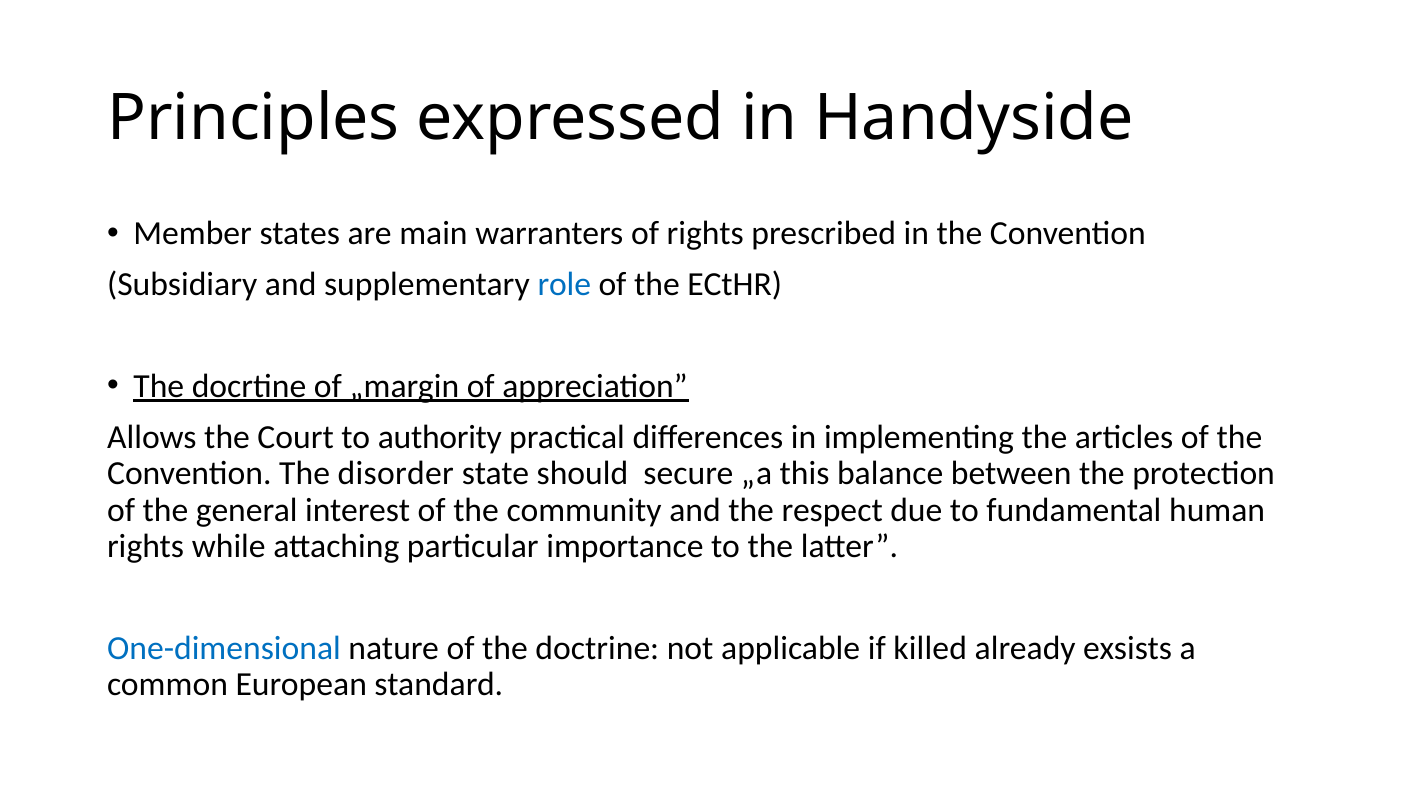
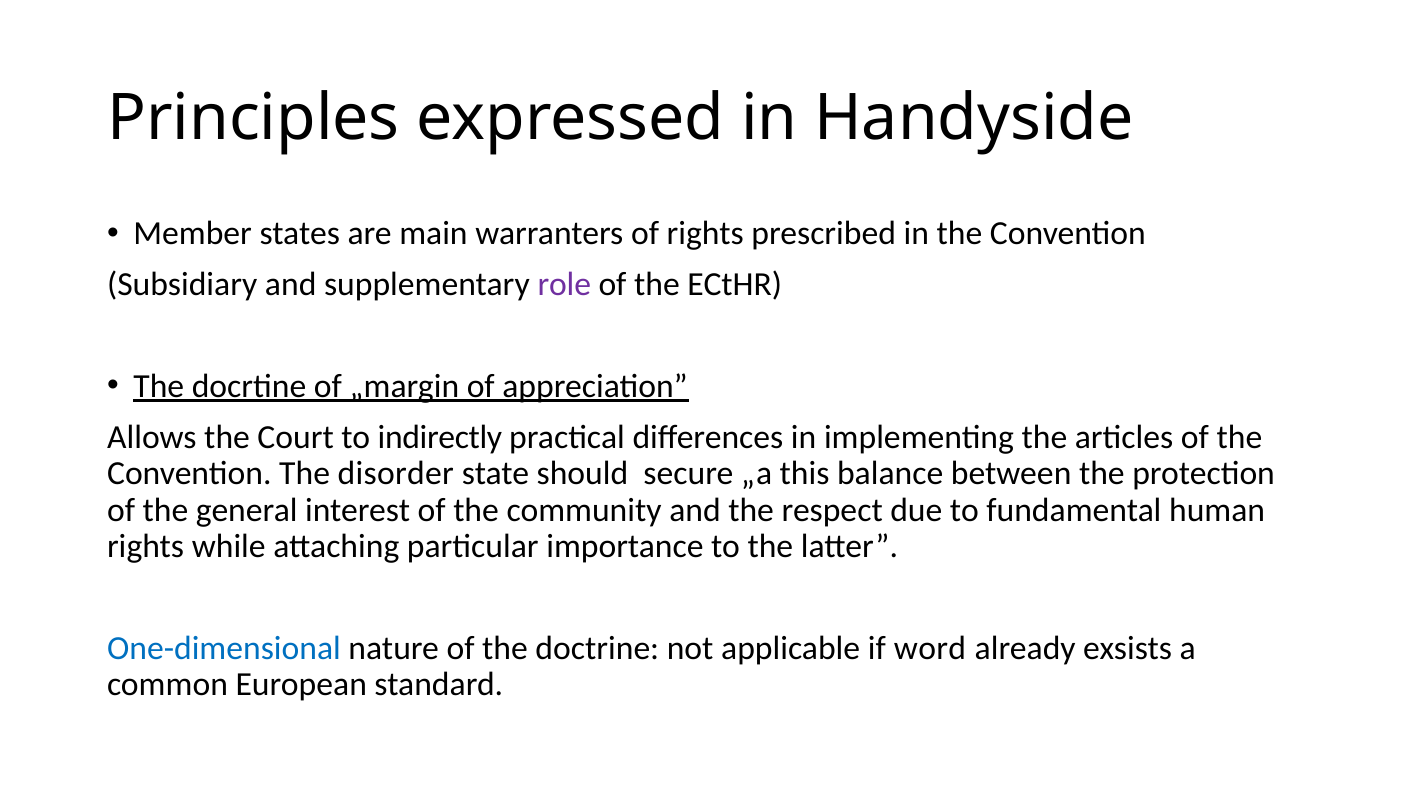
role colour: blue -> purple (564, 285)
authority: authority -> indirectly (440, 438)
killed: killed -> word (930, 648)
